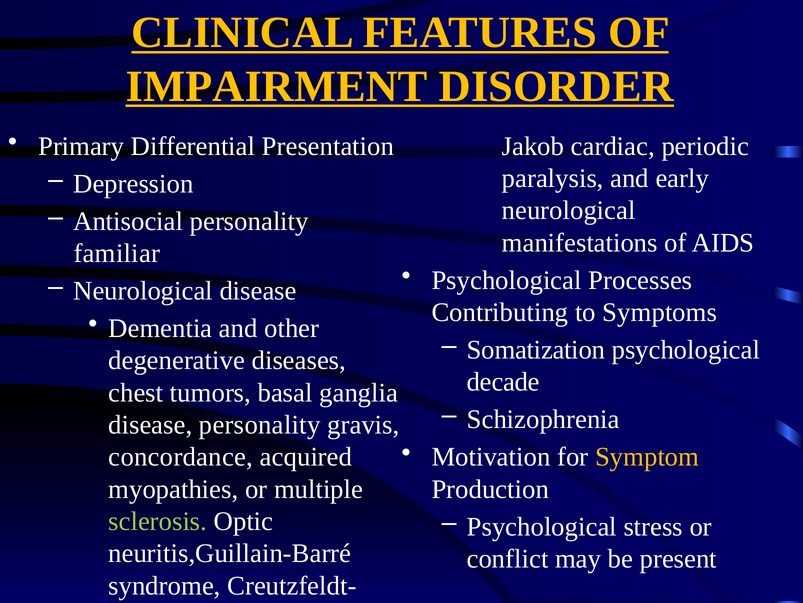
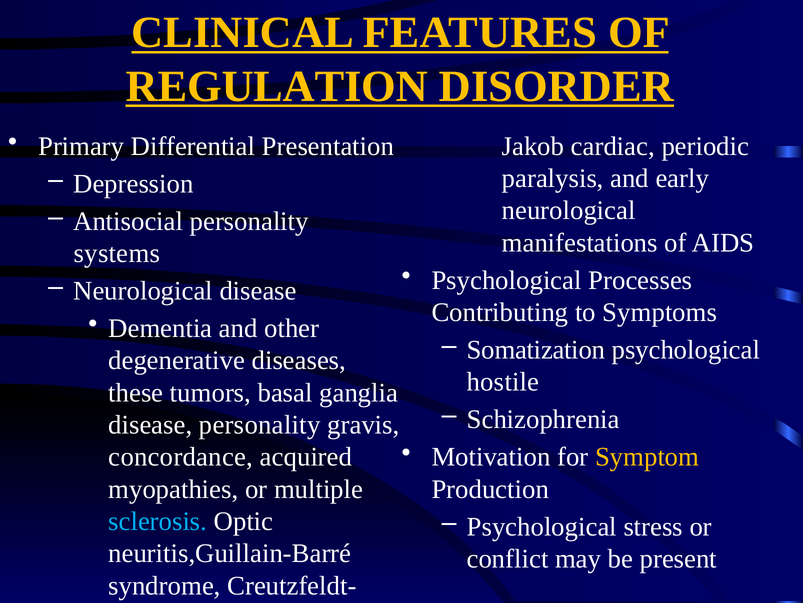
IMPAIRMENT: IMPAIRMENT -> REGULATION (277, 86)
familiar: familiar -> systems (117, 253)
decade: decade -> hostile (503, 382)
chest: chest -> these (136, 392)
sclerosis colour: light green -> light blue (158, 521)
